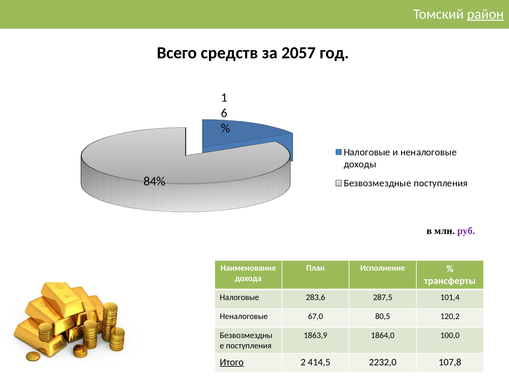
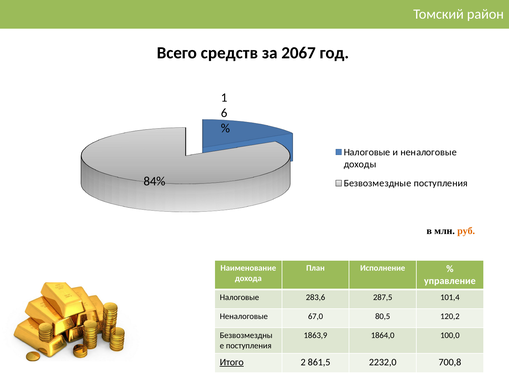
район underline: present -> none (485, 14)
2057: 2057 -> 2067 (299, 53)
руб colour: purple -> orange (466, 231)
трансферты: трансферты -> управление (450, 281)
414,5: 414,5 -> 861,5 (319, 362)
107,8: 107,8 -> 700,8 (450, 362)
